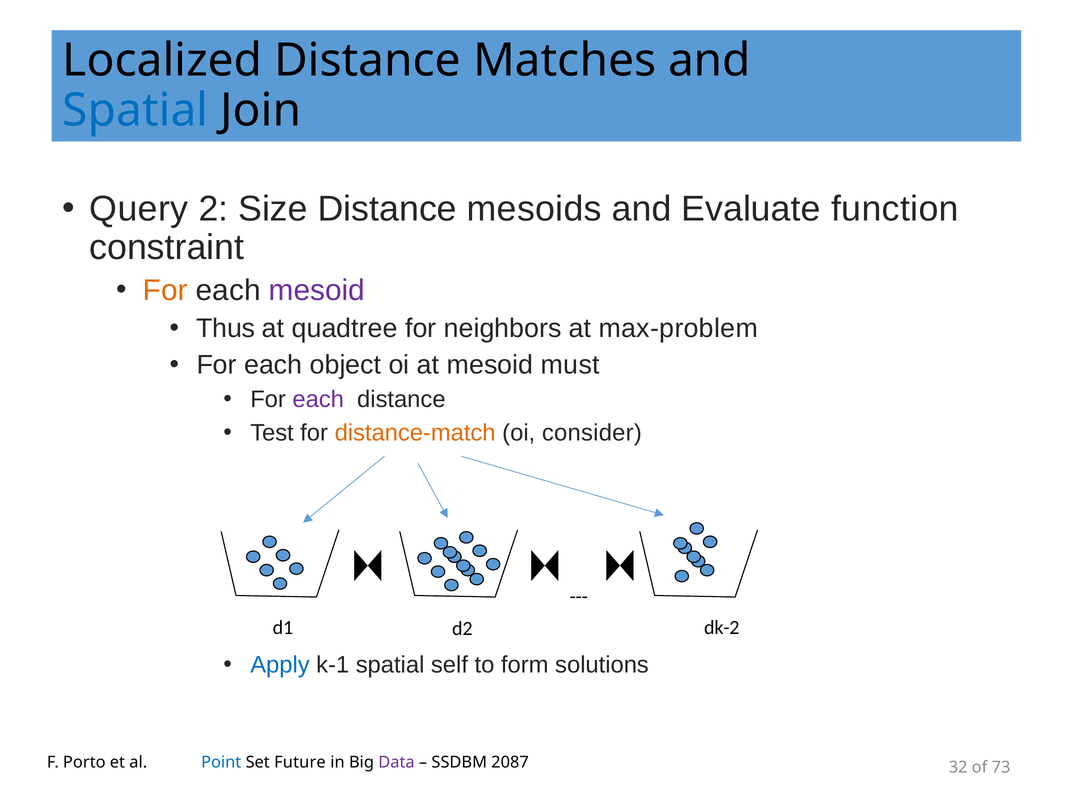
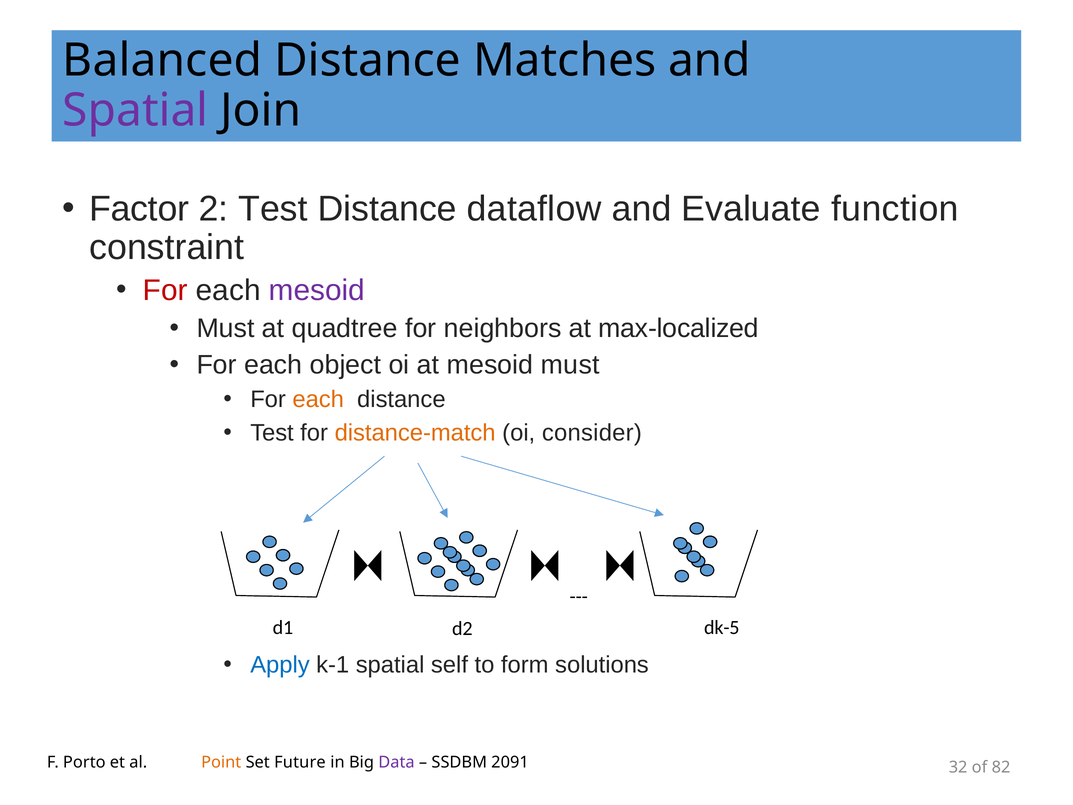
Localized: Localized -> Balanced (162, 61)
Spatial colour: blue -> purple (135, 110)
Query: Query -> Factor (139, 209)
2 Size: Size -> Test (273, 209)
mesoids: mesoids -> dataflow (534, 209)
For colour: orange -> red (165, 290)
Thus: Thus -> Must (226, 328)
max-problem: max-problem -> max-localized (679, 328)
each colour: purple -> orange (318, 399)
dk-2: dk-2 -> dk-5 (722, 627)
Point colour: blue -> orange (221, 762)
2087: 2087 -> 2091 (510, 762)
73: 73 -> 82 (1001, 767)
